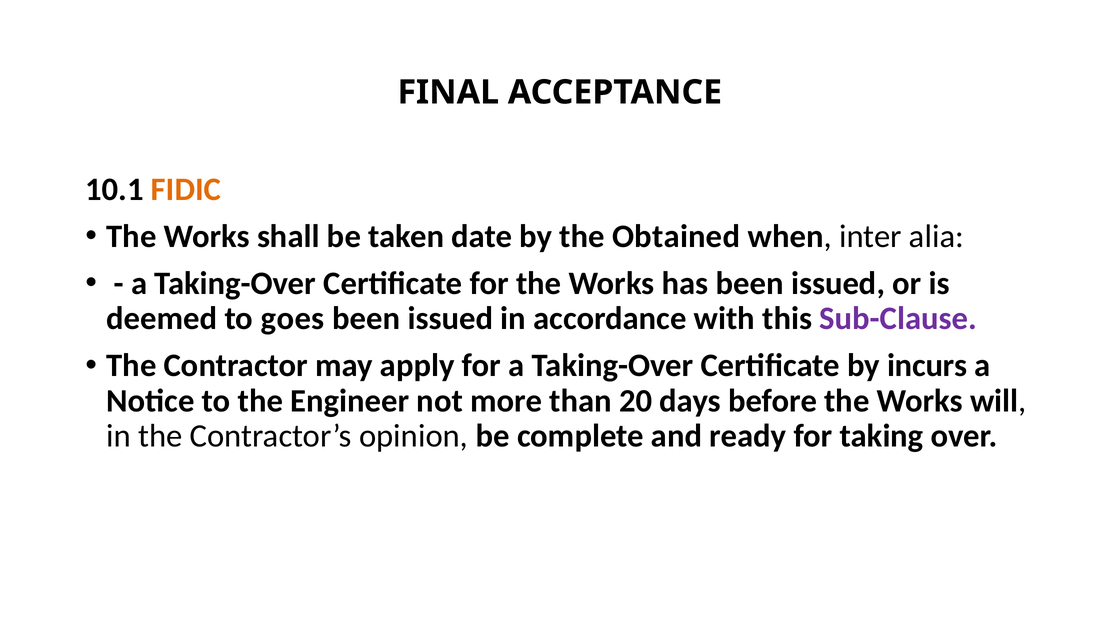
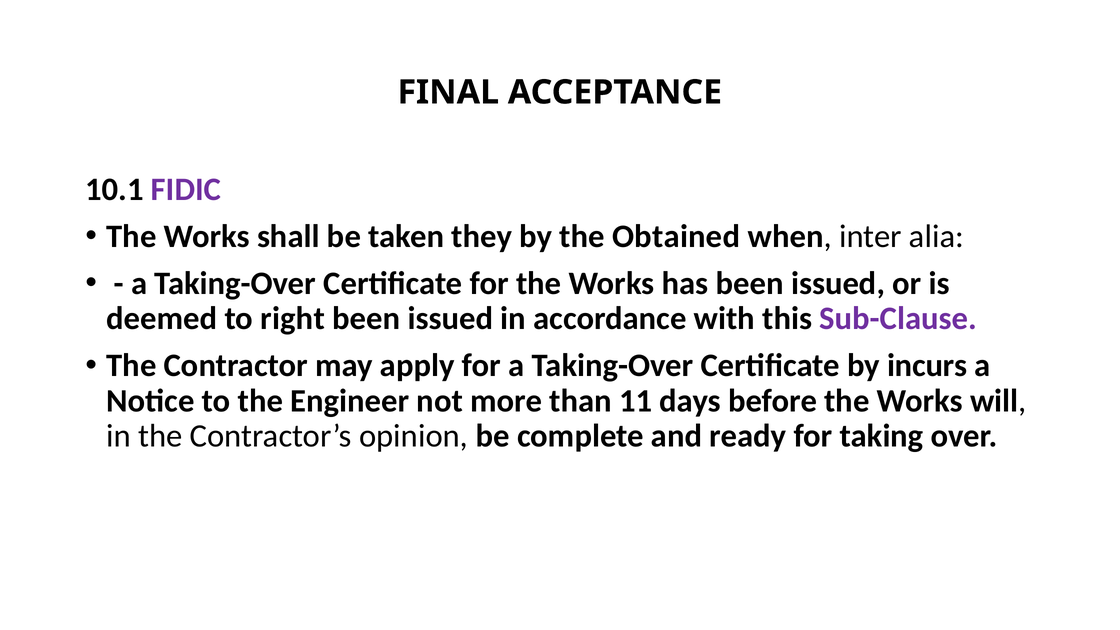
FIDIC colour: orange -> purple (186, 189)
date: date -> they (482, 236)
goes: goes -> right (293, 319)
20: 20 -> 11 (636, 401)
